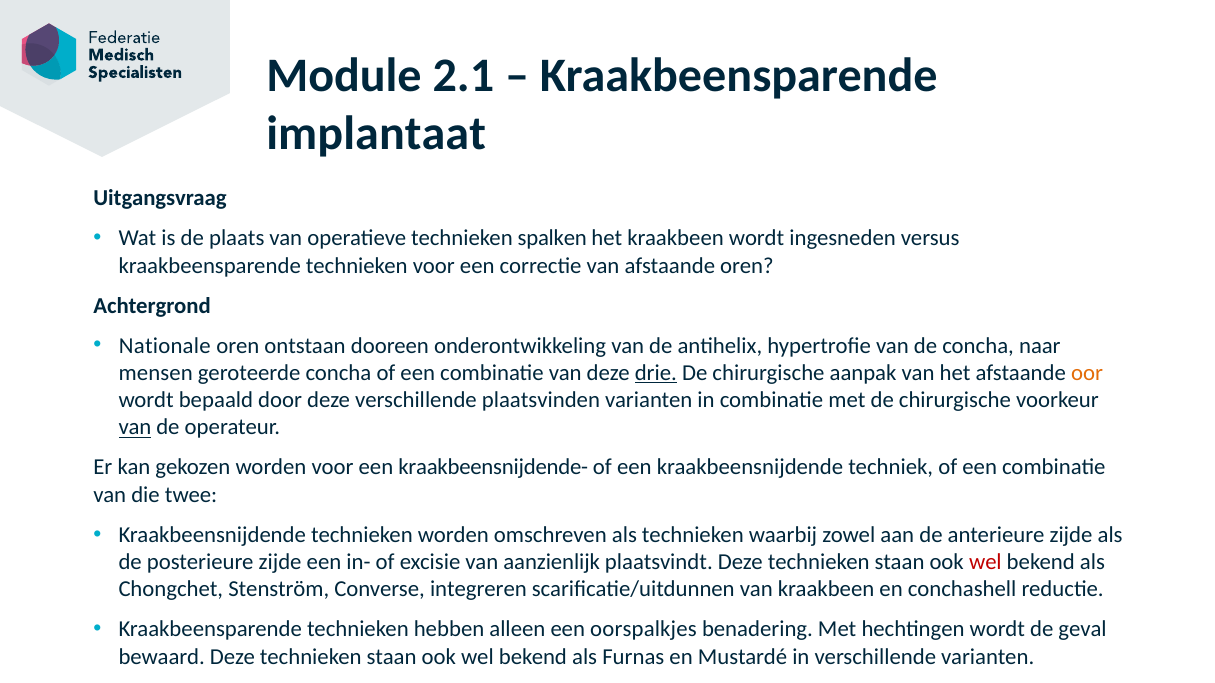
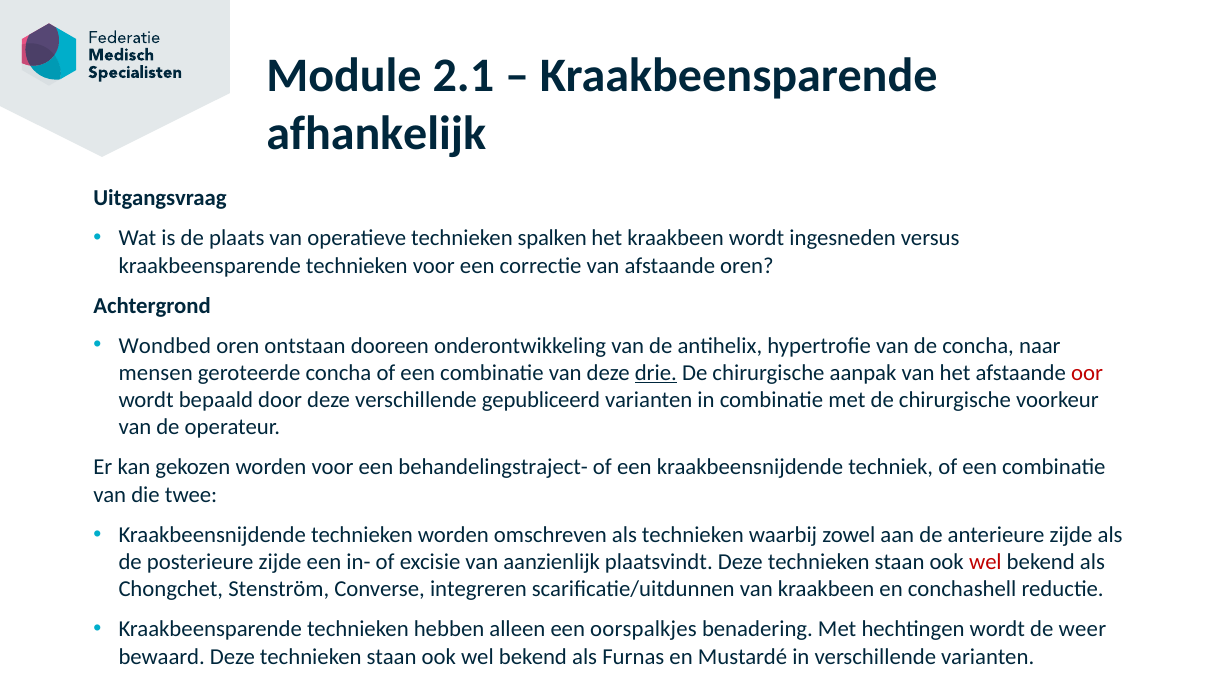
implantaat: implantaat -> afhankelijk (376, 133)
Nationale: Nationale -> Wondbed (165, 346)
oor colour: orange -> red (1087, 373)
plaatsvinden: plaatsvinden -> gepubliceerd (541, 400)
van underline: present -> none (135, 428)
kraakbeensnijdende-: kraakbeensnijdende- -> behandelingstraject- (493, 468)
geval: geval -> weer (1082, 630)
